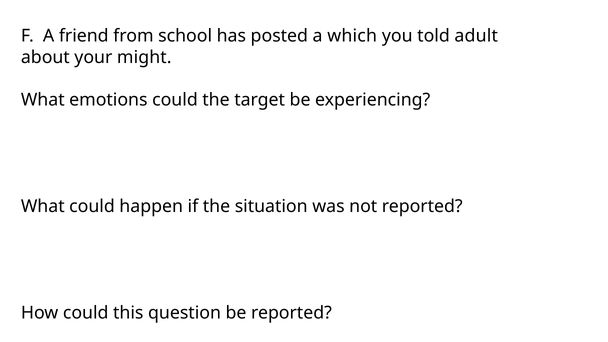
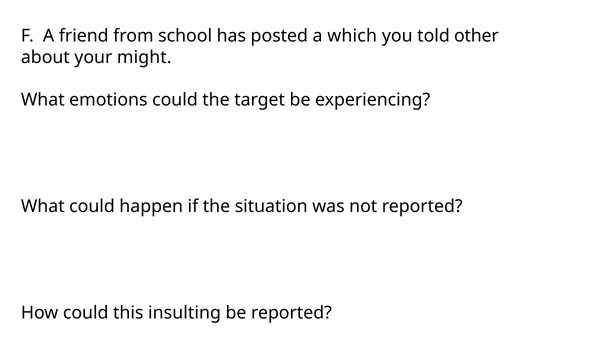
adult: adult -> other (476, 36)
question: question -> insulting (184, 313)
